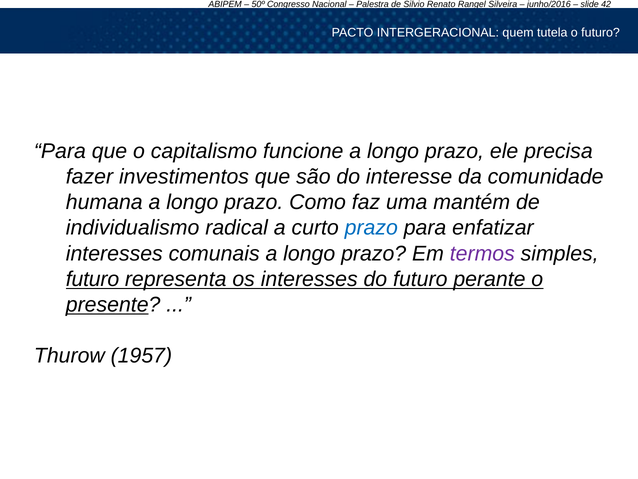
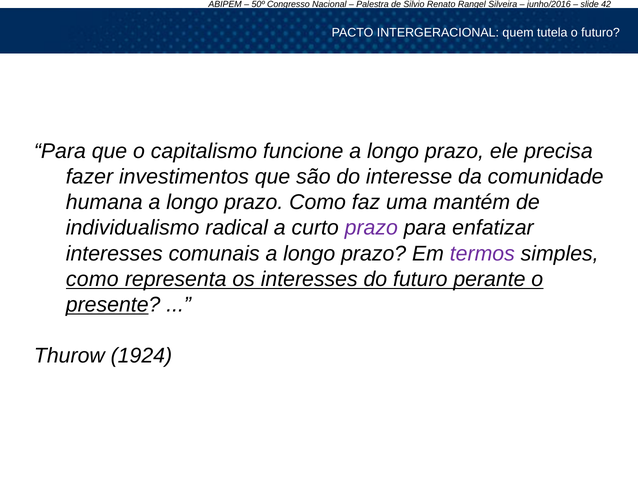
prazo colour: blue -> purple (371, 228)
futuro: futuro -> como (92, 279)
1957: 1957 -> 1924 (141, 355)
